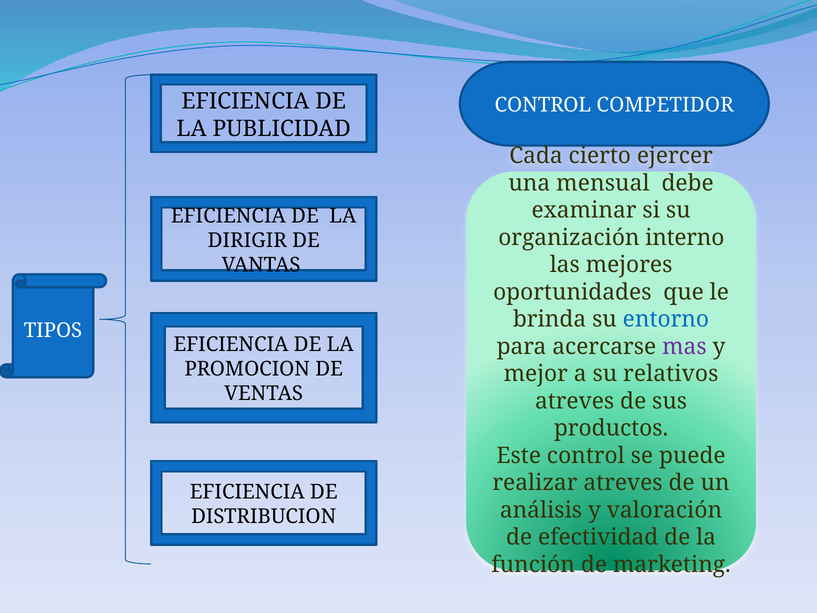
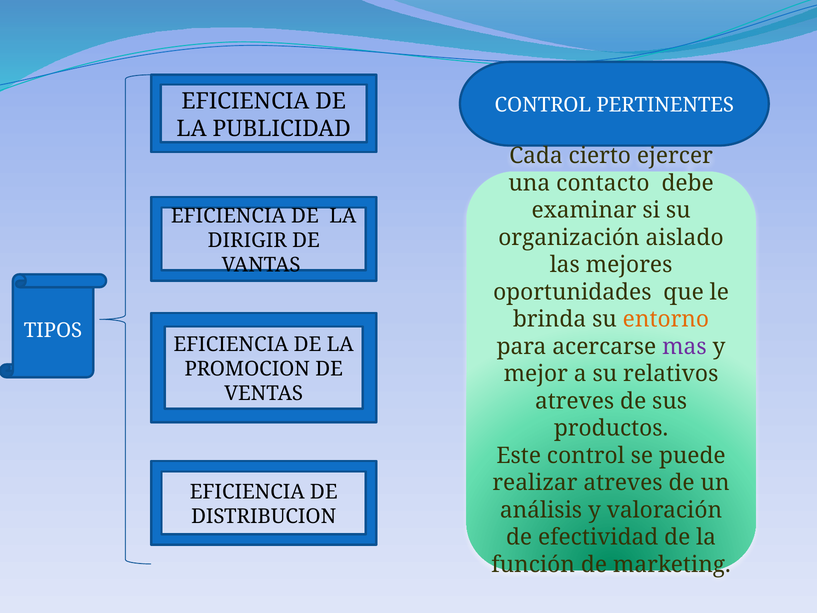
COMPETIDOR: COMPETIDOR -> PERTINENTES (665, 105)
mensual: mensual -> contacto (603, 183)
interno: interno -> aislado (685, 237)
entorno colour: blue -> orange (666, 319)
